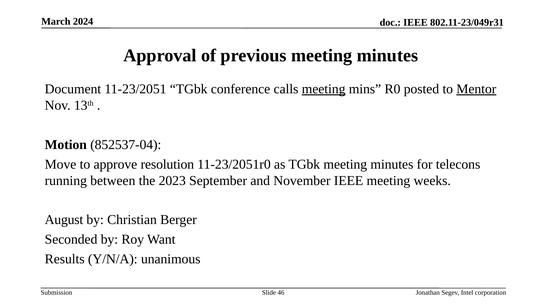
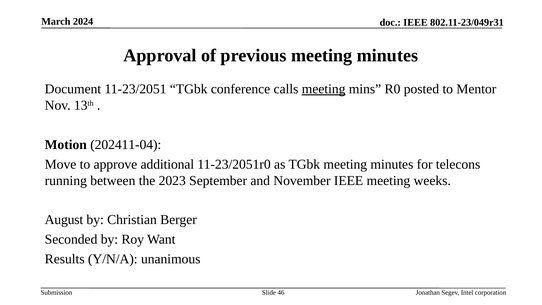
Mentor underline: present -> none (476, 89)
852537-04: 852537-04 -> 202411-04 (126, 145)
resolution: resolution -> additional (167, 164)
